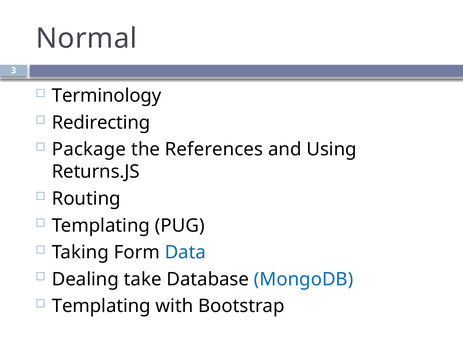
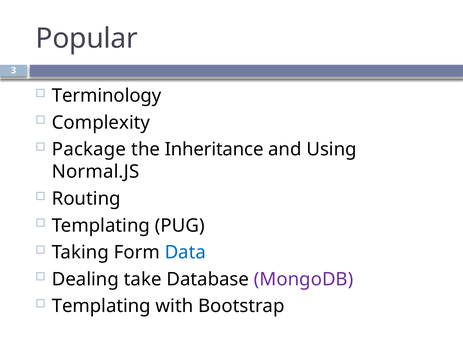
Normal: Normal -> Popular (87, 39)
Redirecting: Redirecting -> Complexity (101, 123)
References: References -> Inheritance (214, 150)
Returns.JS: Returns.JS -> Normal.JS (96, 172)
MongoDB colour: blue -> purple (304, 280)
